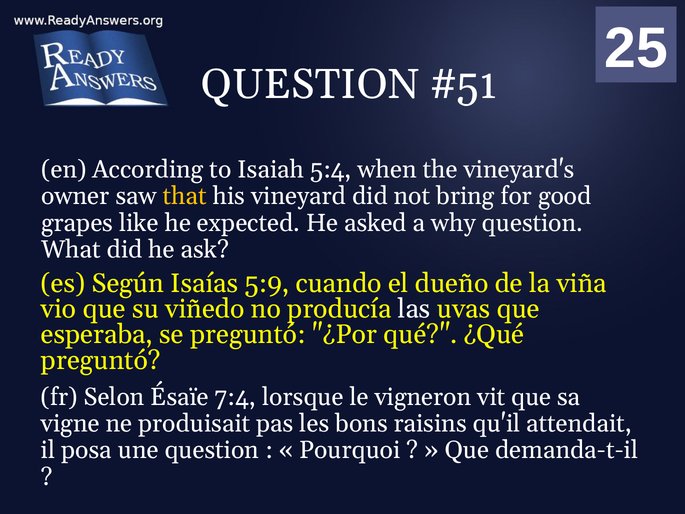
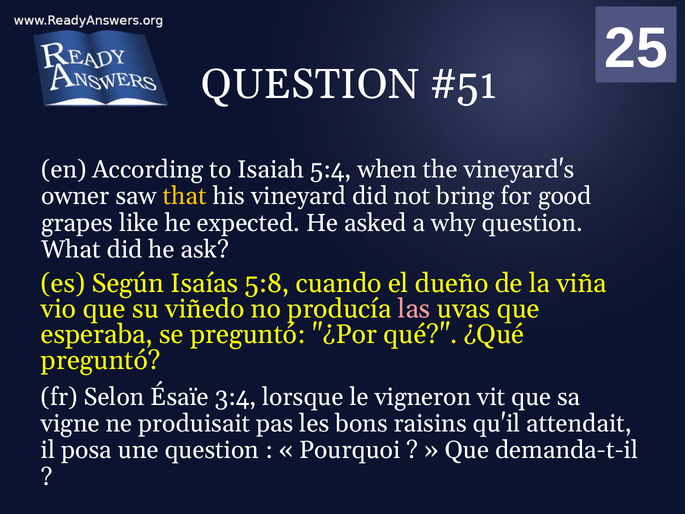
5:9: 5:9 -> 5:8 (267, 283)
las colour: white -> pink (414, 309)
7:4: 7:4 -> 3:4 (236, 397)
